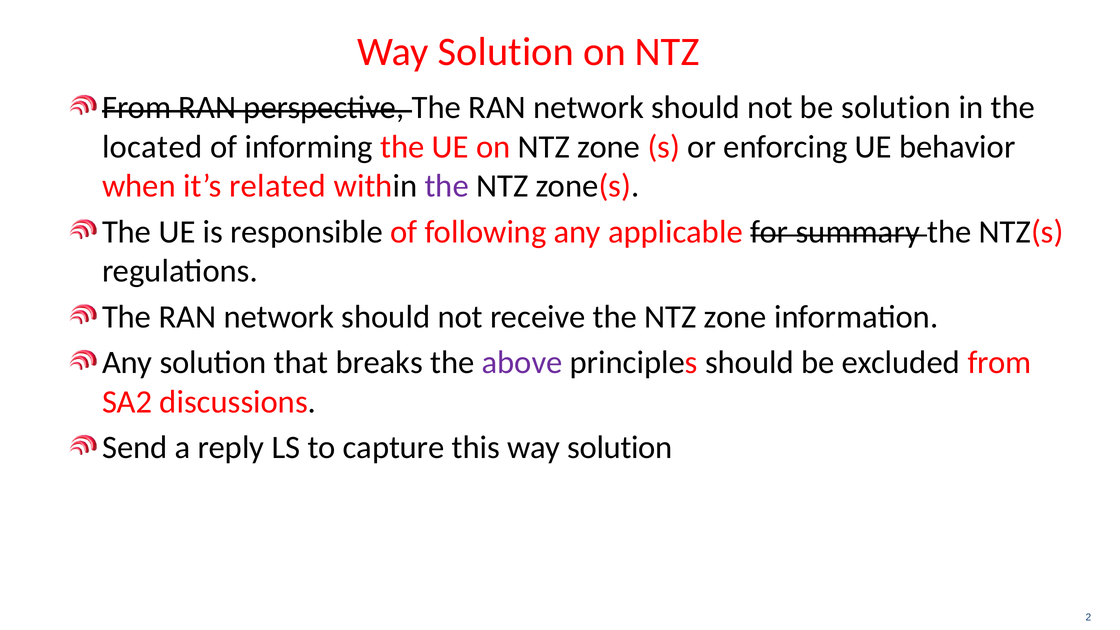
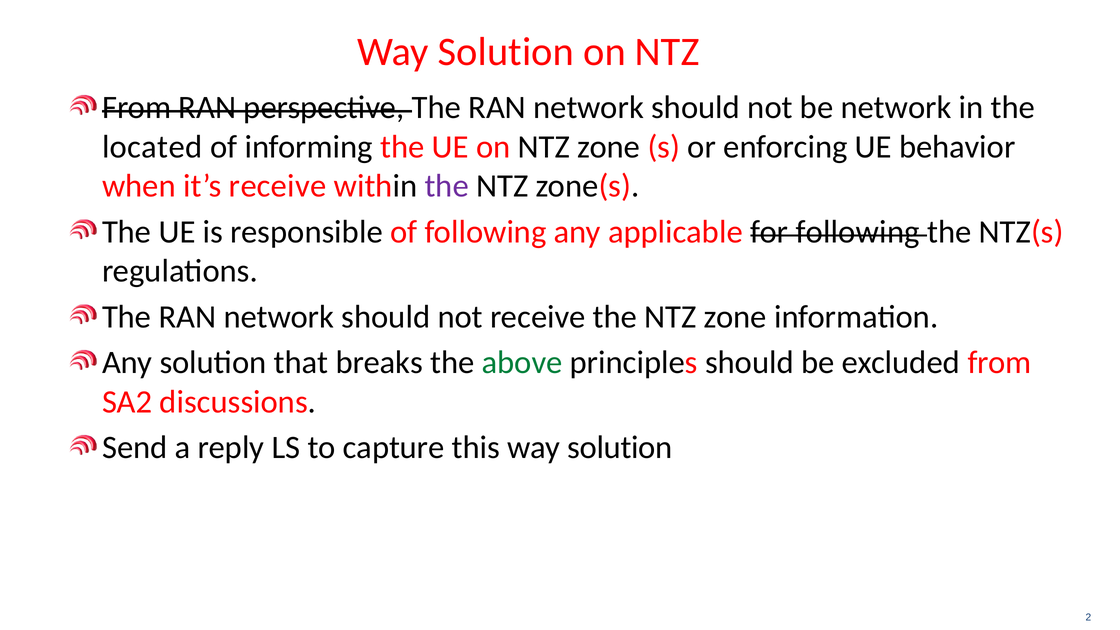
be solution: solution -> network (896, 108)
it’s related: related -> receive (278, 186)
for summary: summary -> following (858, 232)
above colour: purple -> green (522, 363)
